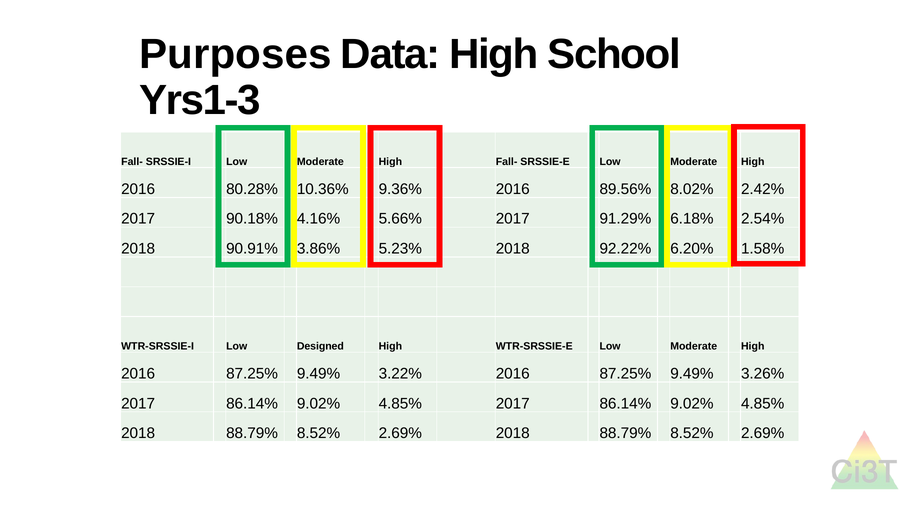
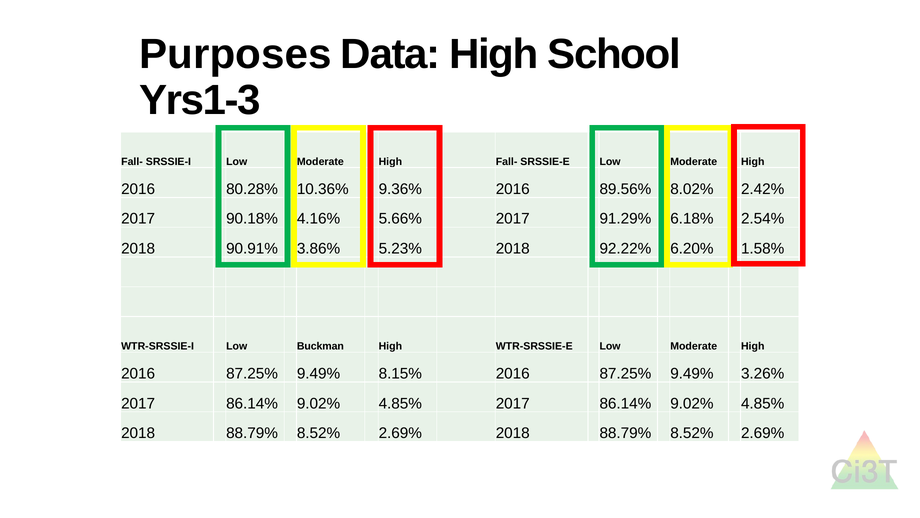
Designed: Designed -> Buckman (320, 346)
3.22%: 3.22% -> 8.15% (400, 373)
